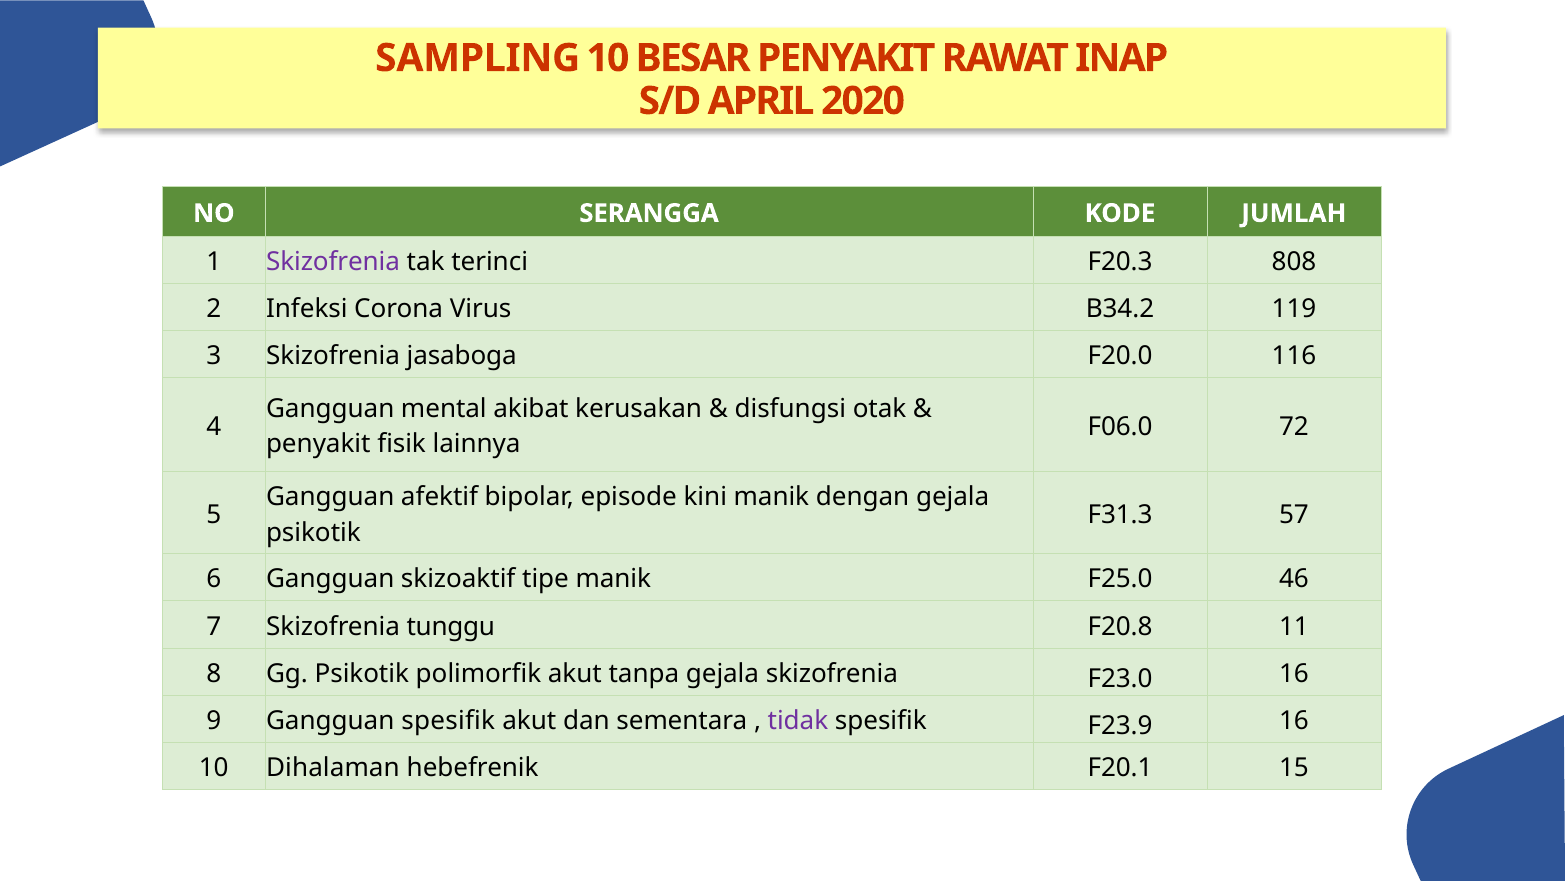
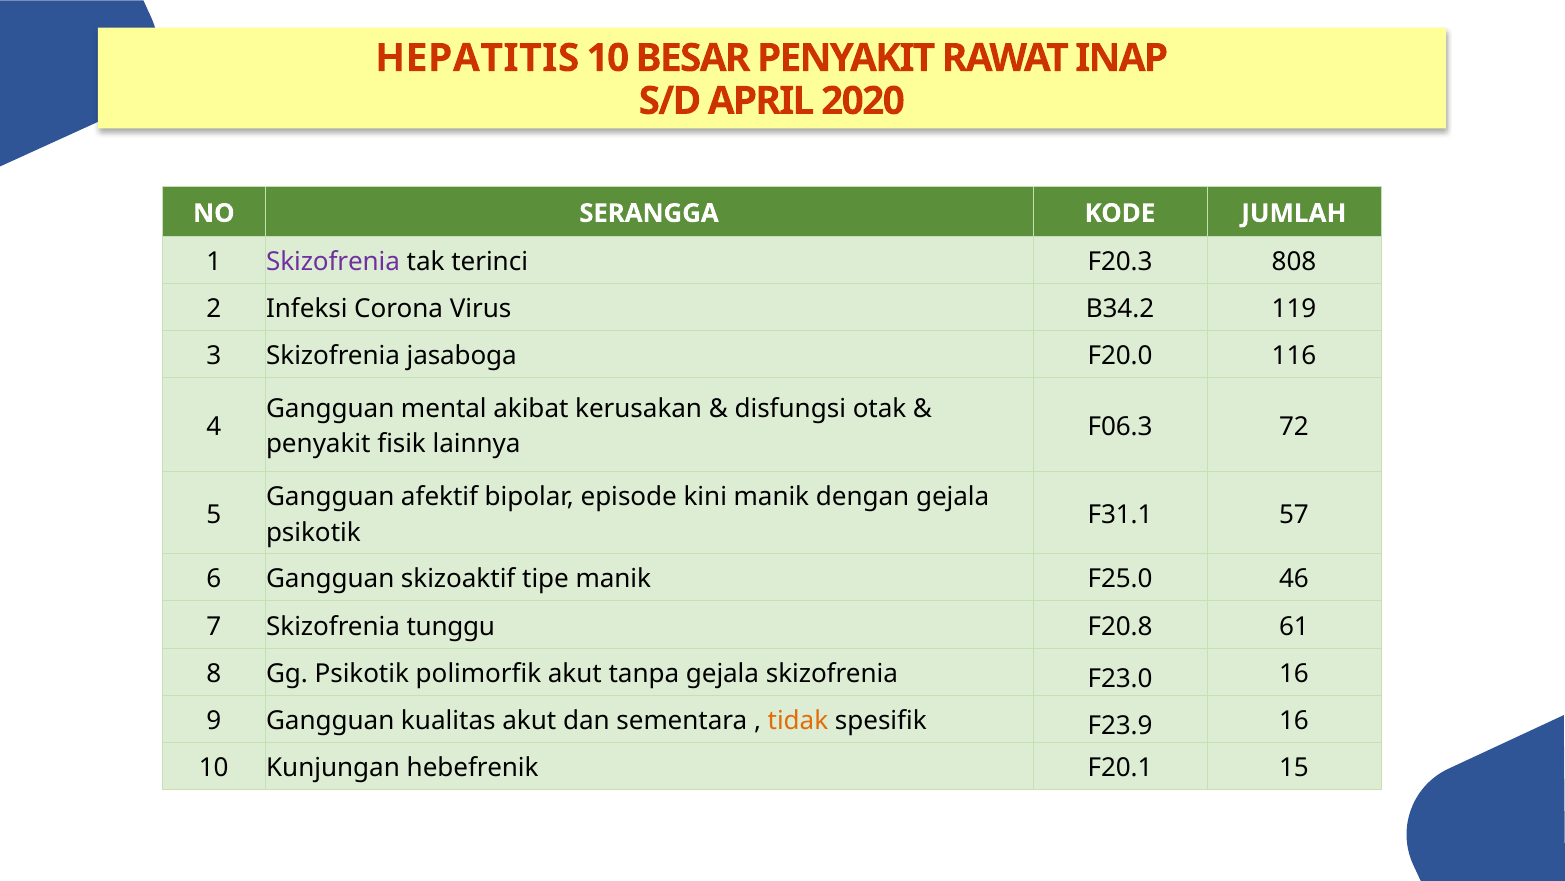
SAMPLING: SAMPLING -> HEPATITIS (477, 58)
F06.0: F06.0 -> F06.3 (1120, 426)
F31.3: F31.3 -> F31.1 (1120, 514)
11: 11 -> 61 (1294, 626)
Gangguan spesifik: spesifik -> kualitas (448, 720)
tidak colour: purple -> orange (798, 720)
Dihalaman: Dihalaman -> Kunjungan (333, 767)
